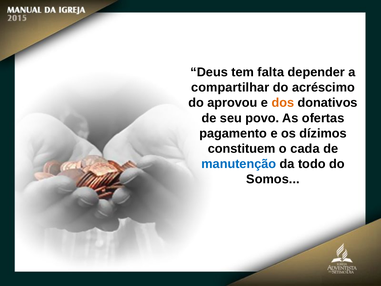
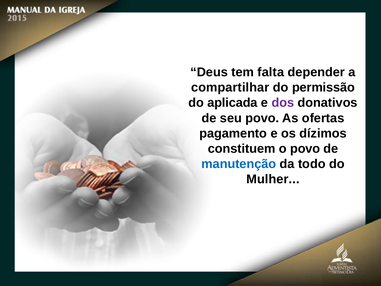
acréscimo: acréscimo -> permissão (323, 87)
aprovou: aprovou -> aplicada (232, 103)
dos colour: orange -> purple (283, 103)
o cada: cada -> povo (305, 148)
Somos: Somos -> Mulher (273, 179)
